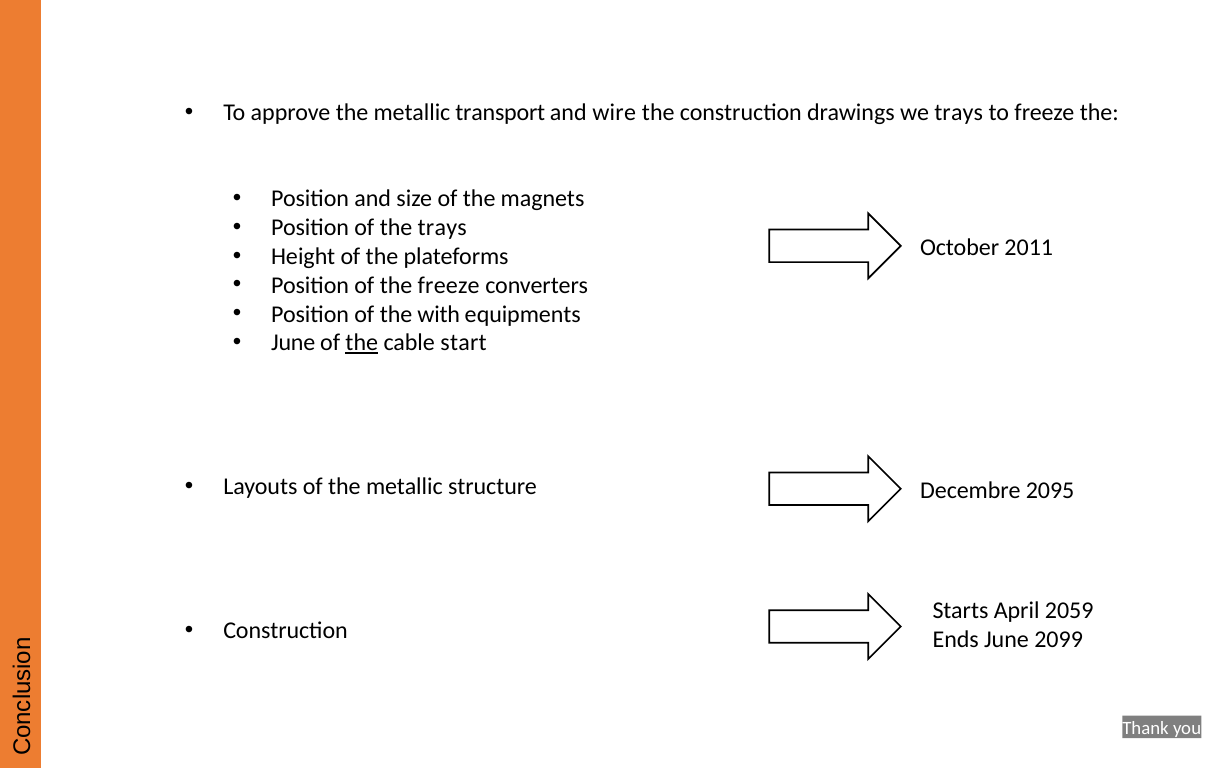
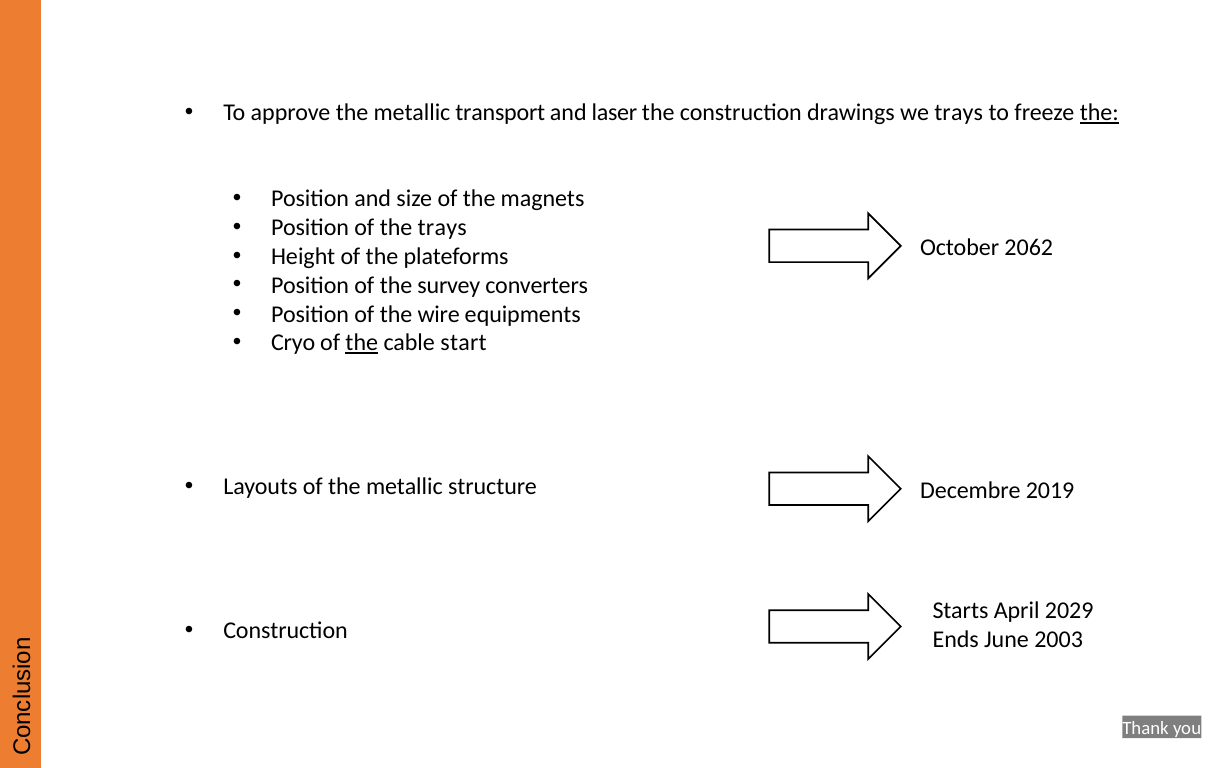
wire: wire -> laser (614, 113)
the underline: none -> present (1099, 113)
2011: 2011 -> 2062 (1029, 247)
the freeze: freeze -> survey (449, 285)
with: with -> wire (439, 314)
June: June -> Cryo (293, 343)
2095: 2095 -> 2019 (1050, 490)
2059: 2059 -> 2029 (1069, 611)
2099: 2099 -> 2003 (1059, 640)
